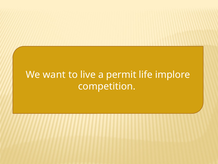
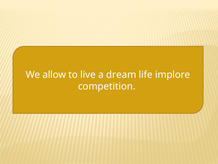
want: want -> allow (54, 74)
permit: permit -> dream (121, 74)
